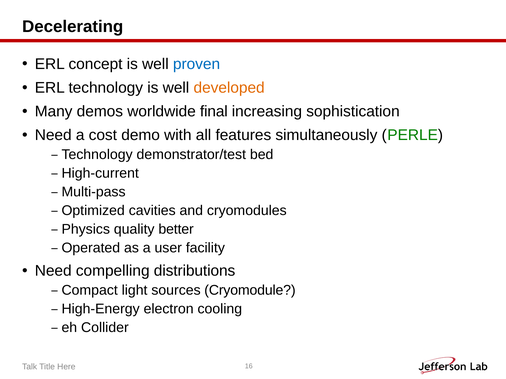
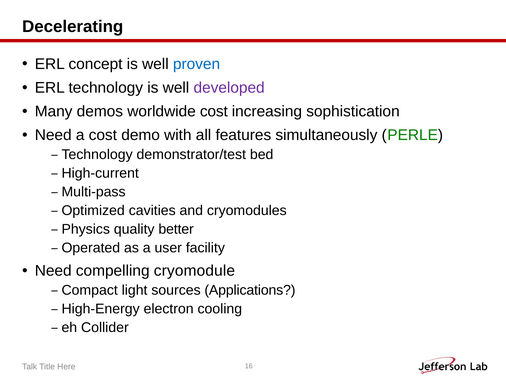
developed colour: orange -> purple (229, 88)
worldwide final: final -> cost (214, 112)
distributions: distributions -> cryomodule (194, 271)
Cryomodule: Cryomodule -> Applications (250, 291)
